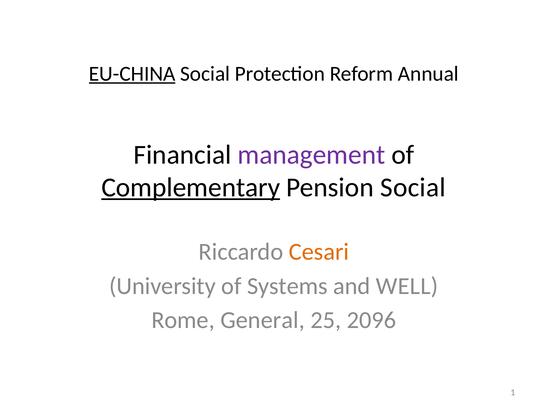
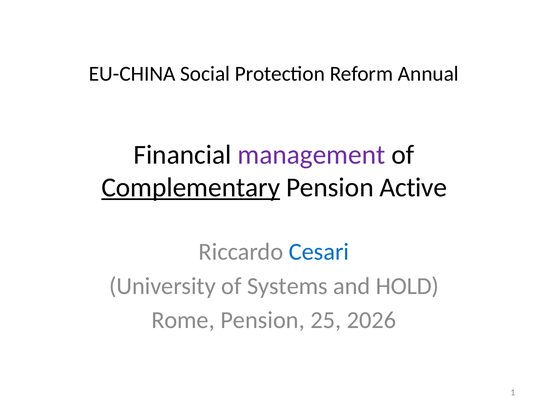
EU-CHINA underline: present -> none (132, 74)
Pension Social: Social -> Active (413, 188)
Cesari colour: orange -> blue (319, 252)
WELL: WELL -> HOLD (407, 286)
Rome General: General -> Pension (263, 320)
2096: 2096 -> 2026 (371, 320)
